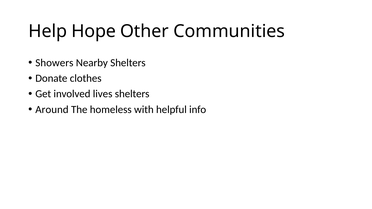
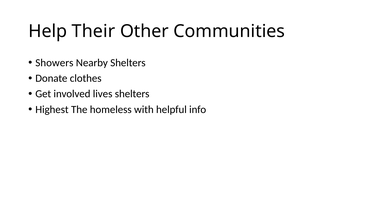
Hope: Hope -> Their (93, 31)
Around: Around -> Highest (52, 110)
